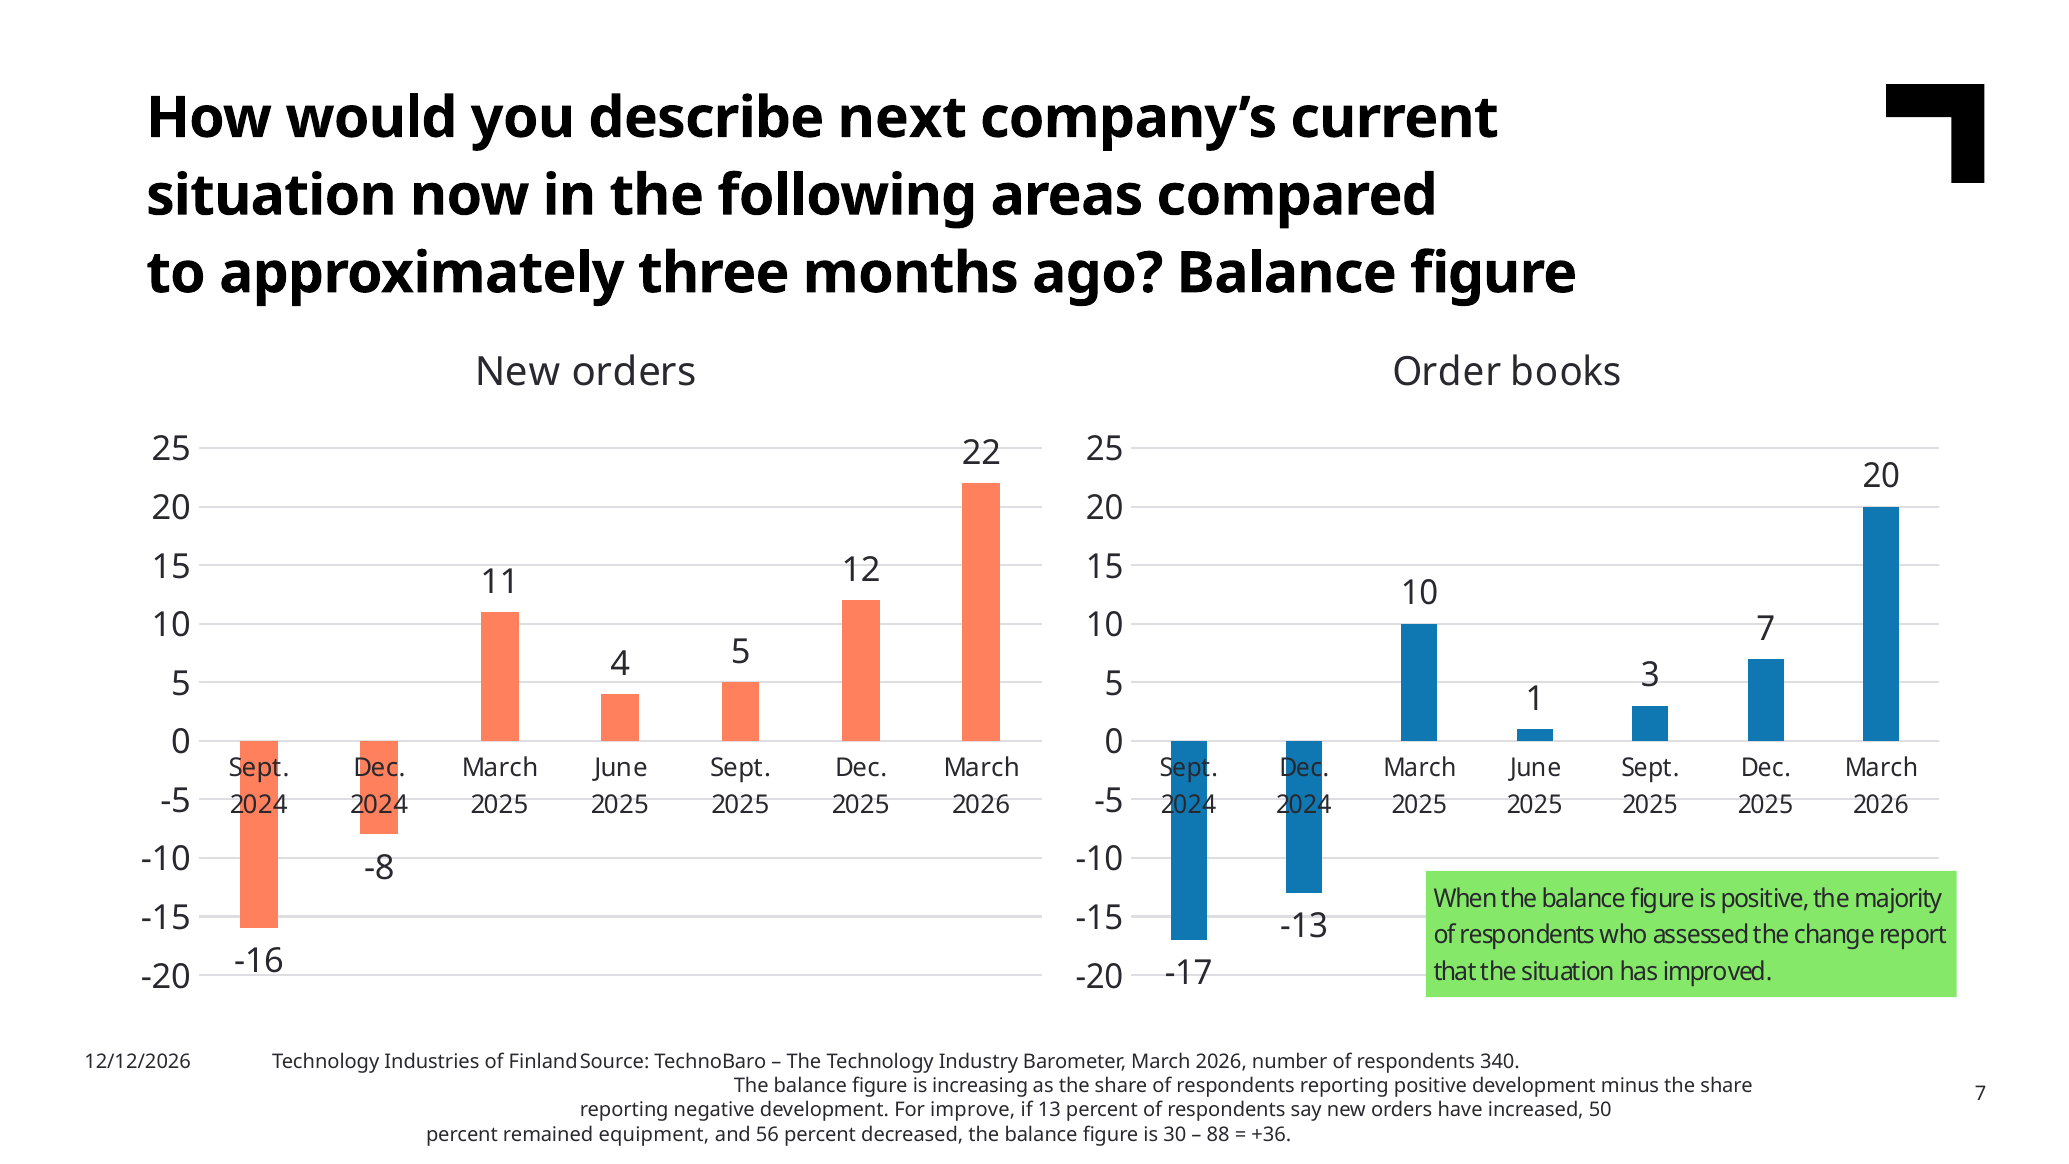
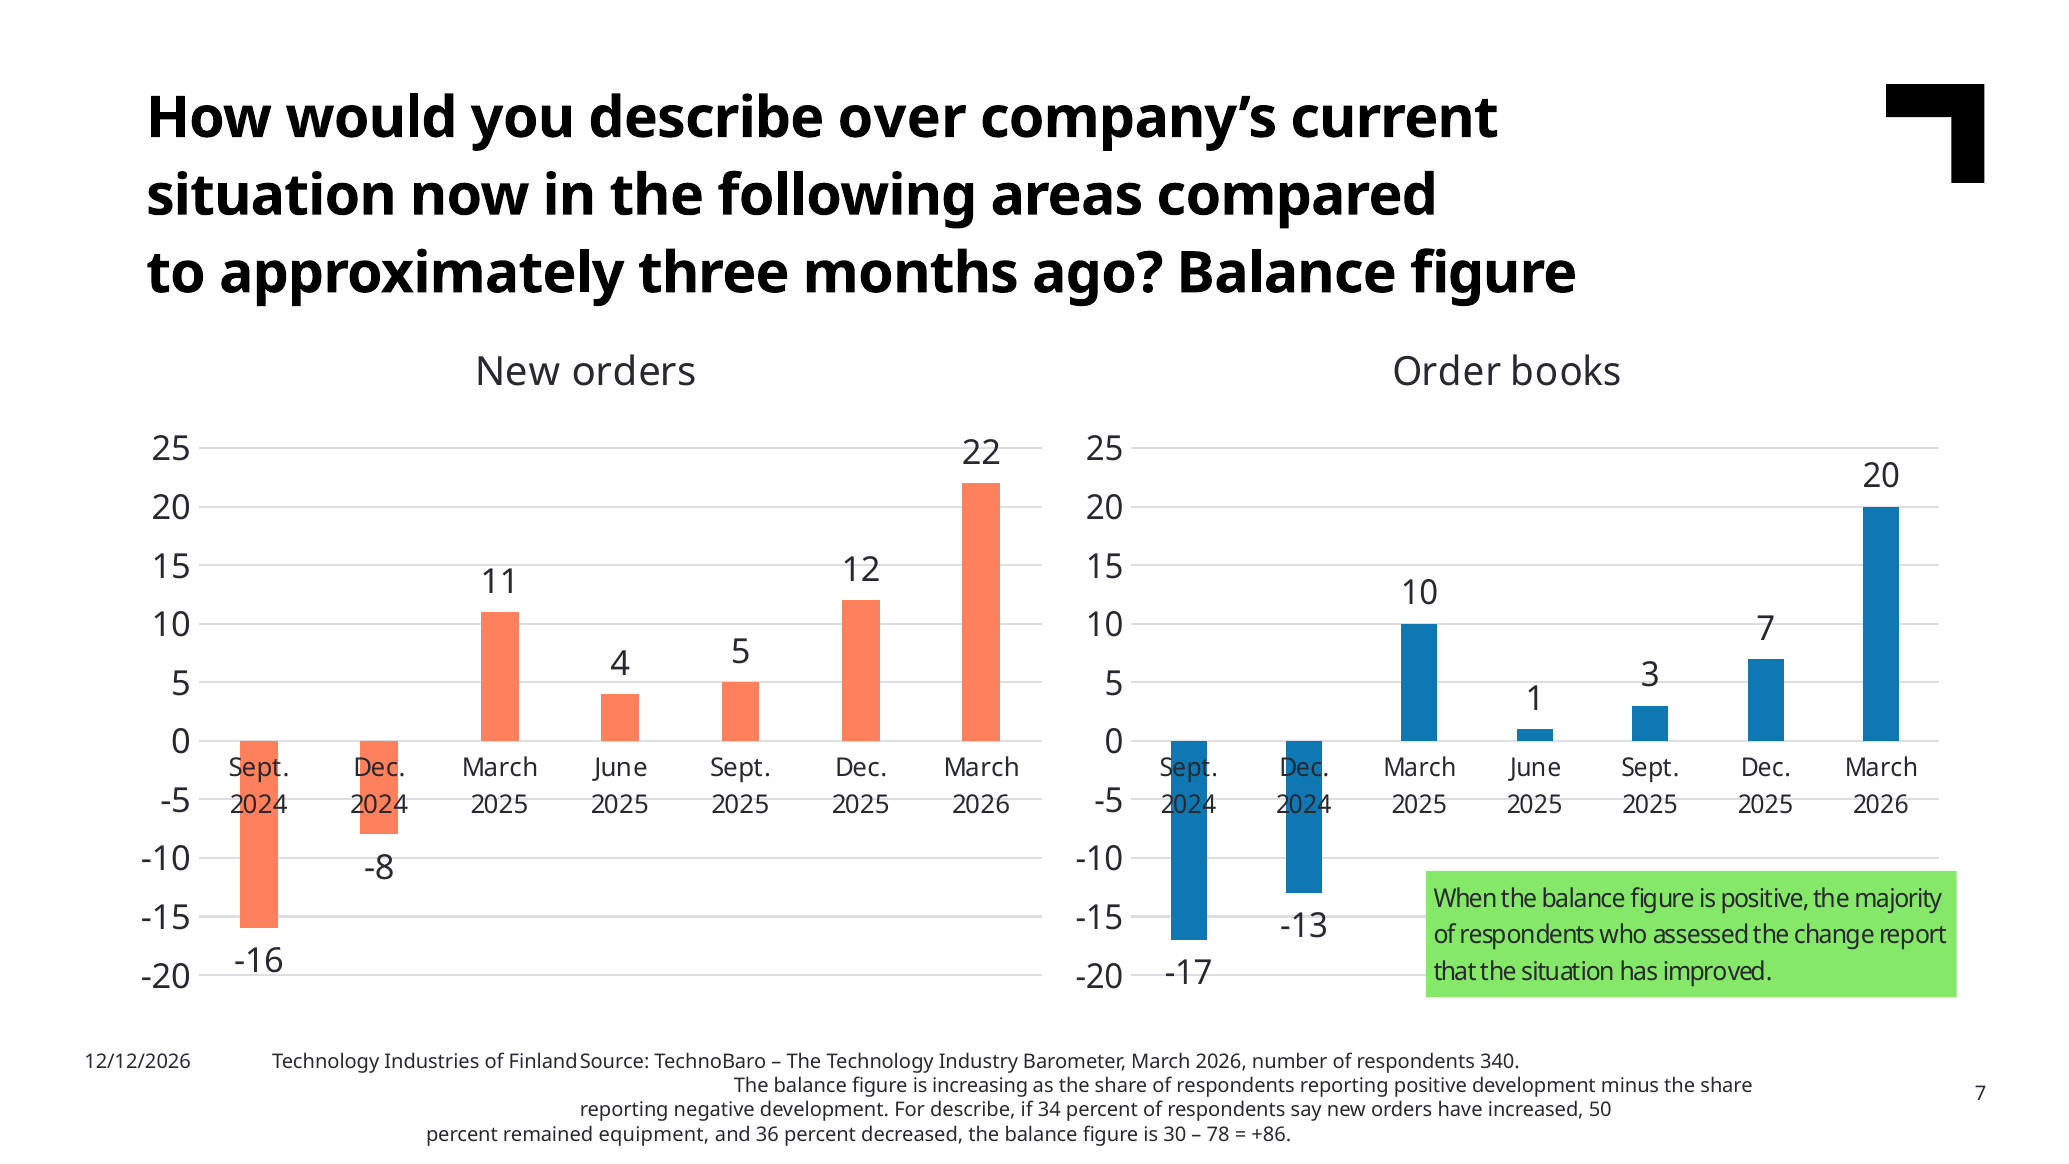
next: next -> over (902, 118)
For improve: improve -> describe (973, 1110)
13: 13 -> 34 (1049, 1110)
56: 56 -> 36 (767, 1134)
88: 88 -> 78 (1218, 1134)
+36: +36 -> +86 (1271, 1134)
